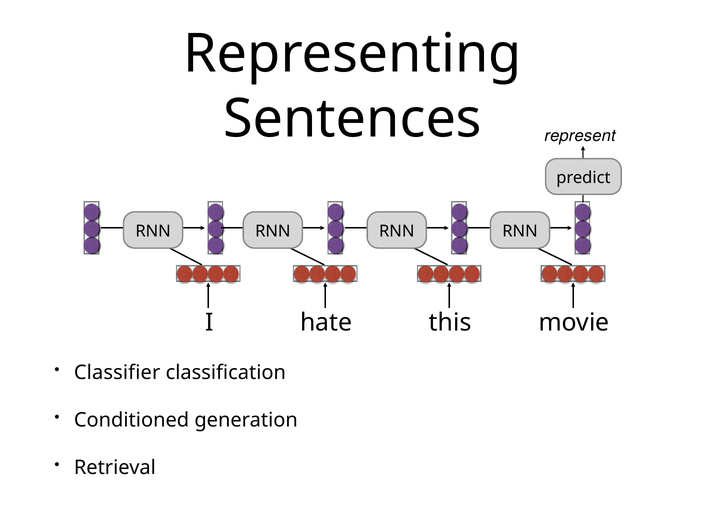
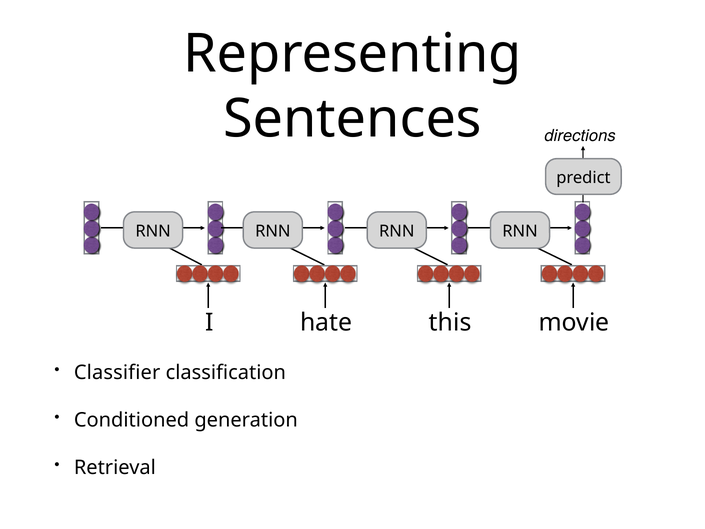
represent: represent -> directions (580, 136)
